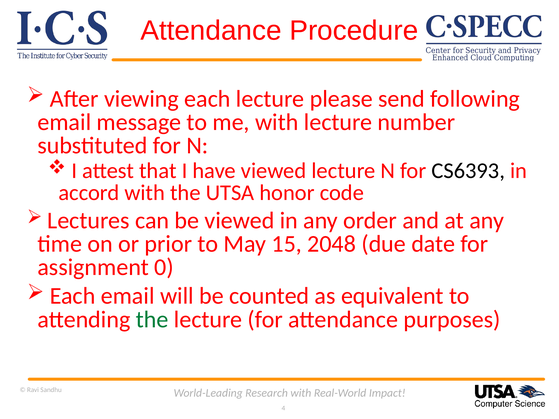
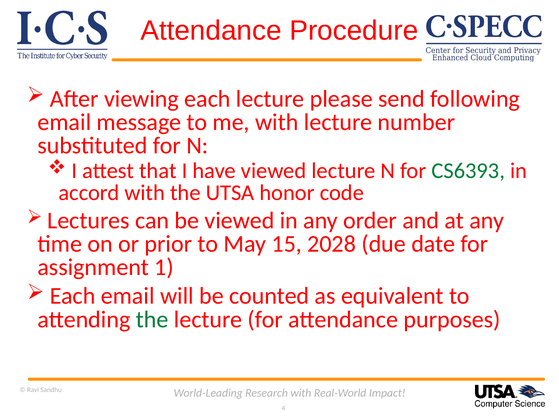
CS6393 colour: black -> green (468, 171)
2048: 2048 -> 2028 (332, 244)
0: 0 -> 1 (164, 268)
